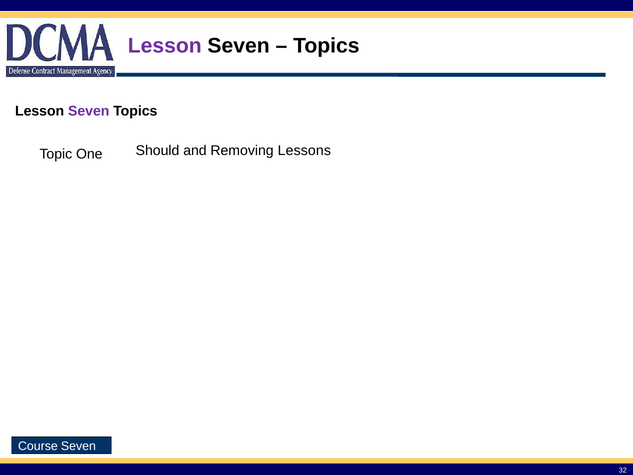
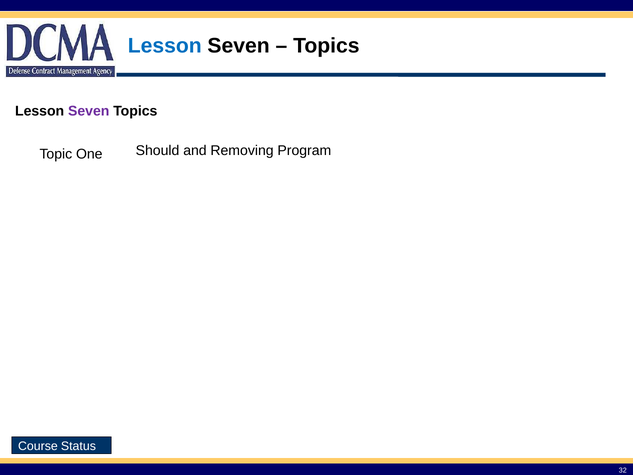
Lesson colour: purple -> blue (165, 46)
Lessons: Lessons -> Program (304, 151)
Course Seven: Seven -> Status (78, 446)
